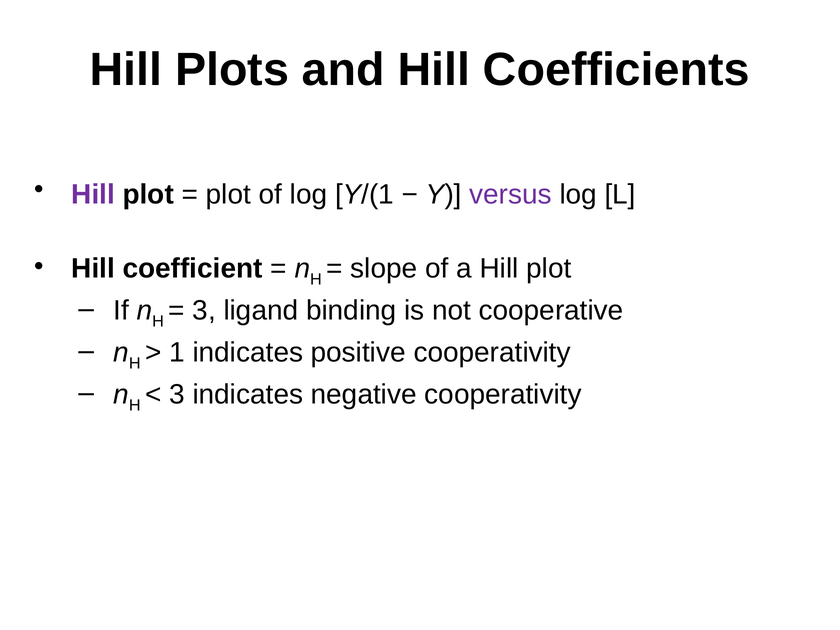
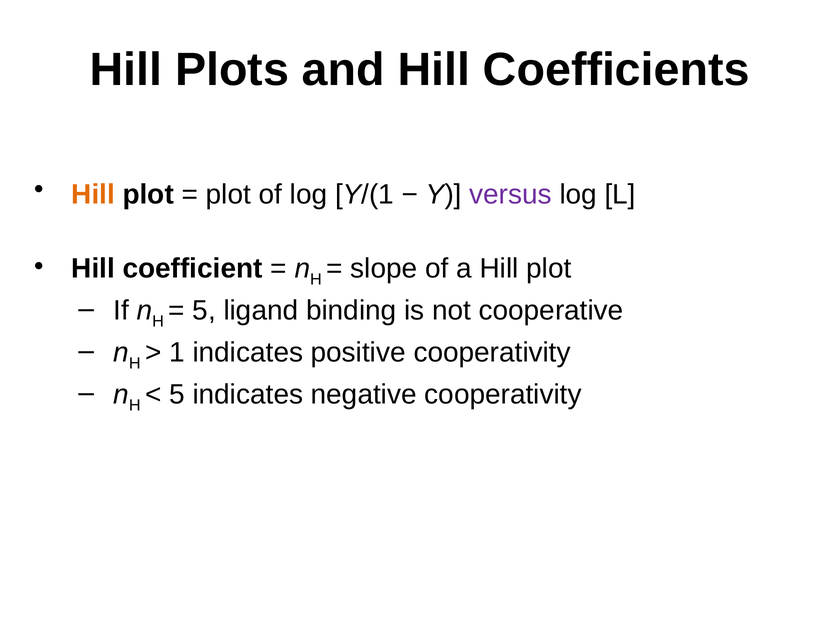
Hill colour: purple -> orange (93, 194)
3: 3 -> 5 (204, 311)
3: 3 -> 5 (177, 395)
